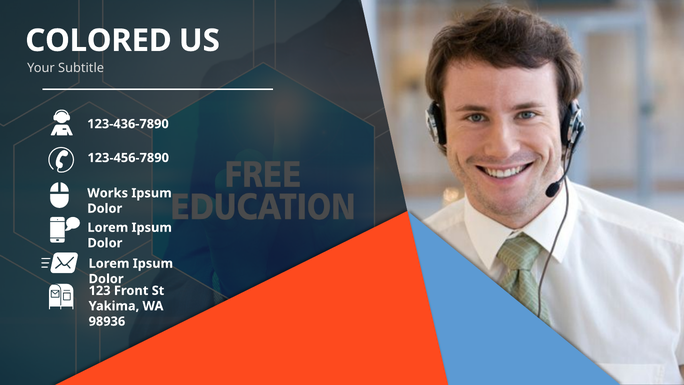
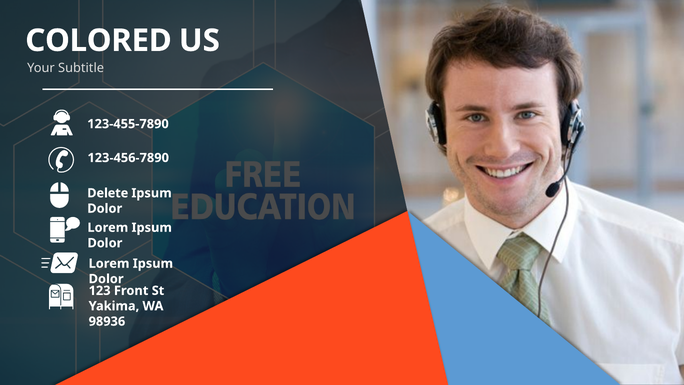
123-436-7890: 123-436-7890 -> 123-455-7890 (128, 124)
Works: Works -> Delete (108, 193)
